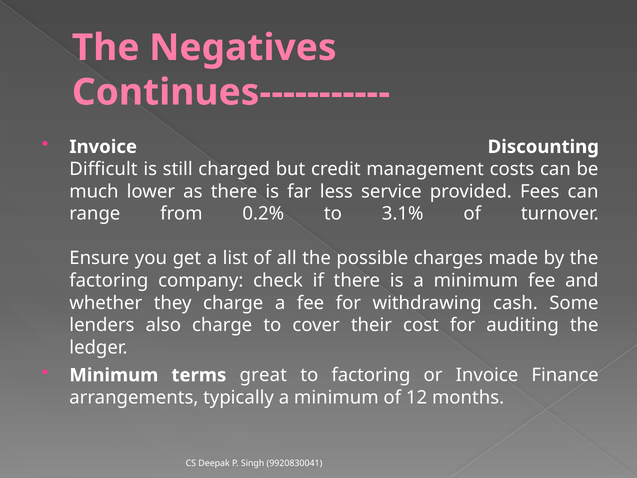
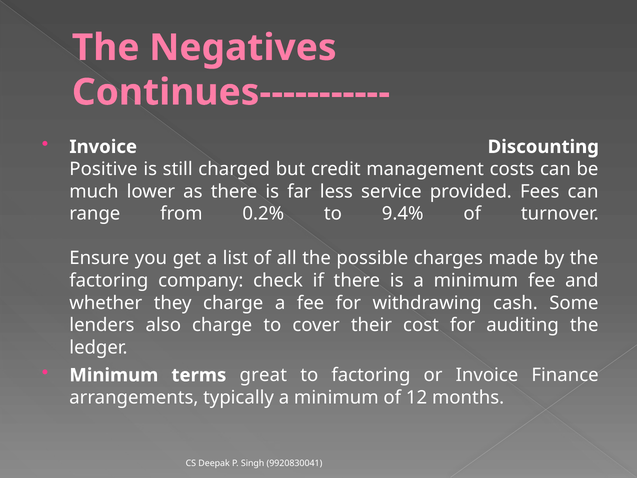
Difficult: Difficult -> Positive (103, 169)
3.1%: 3.1% -> 9.4% (403, 214)
